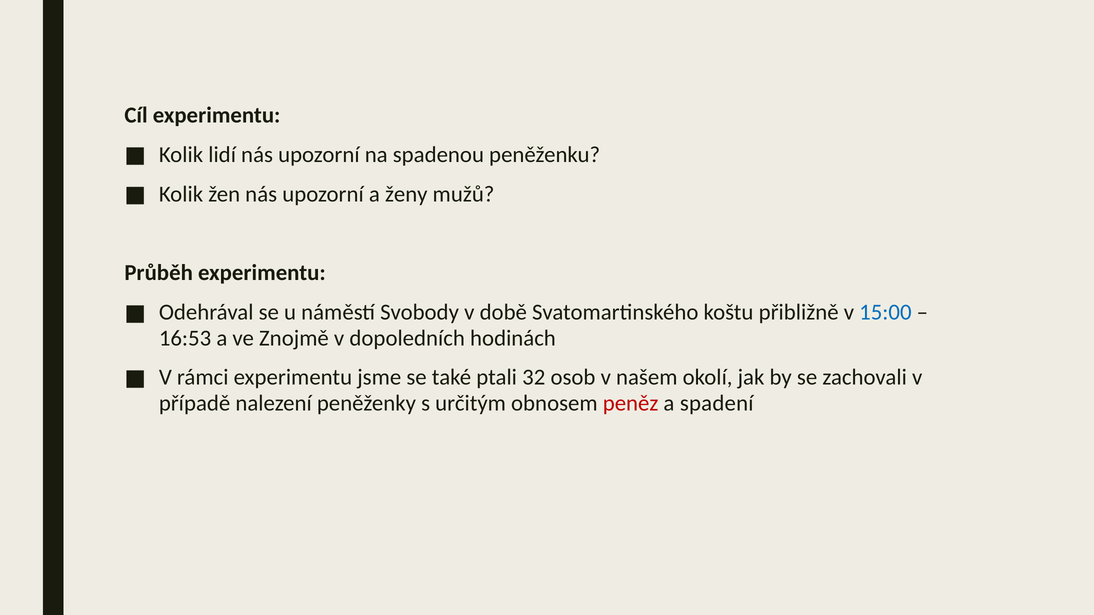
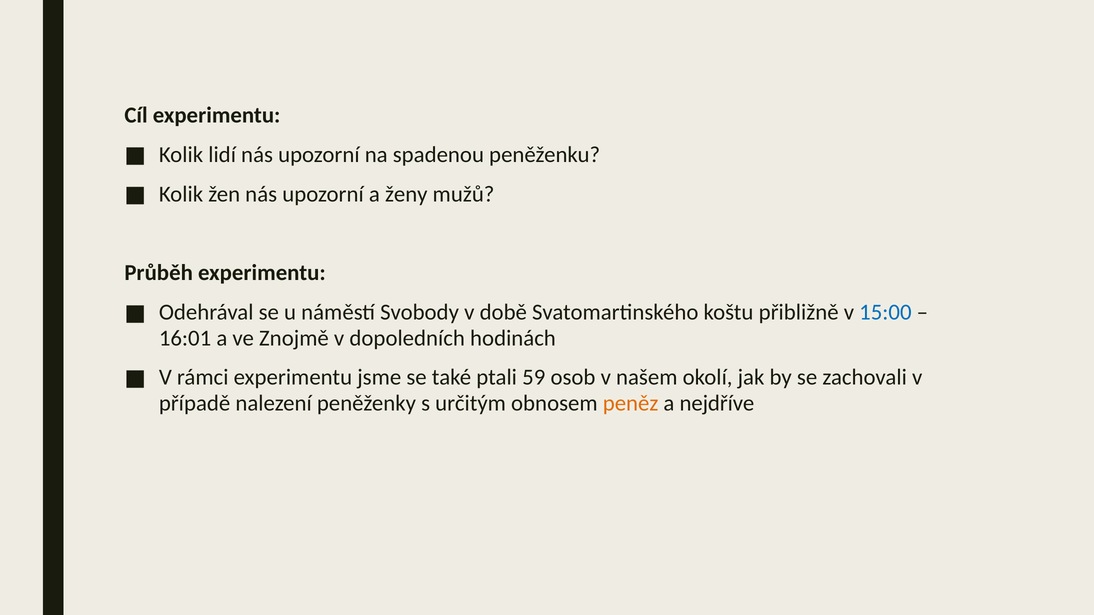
16:53: 16:53 -> 16:01 (185, 338)
32: 32 -> 59 (534, 378)
peněz colour: red -> orange (631, 403)
spadení: spadení -> nejdříve (717, 403)
